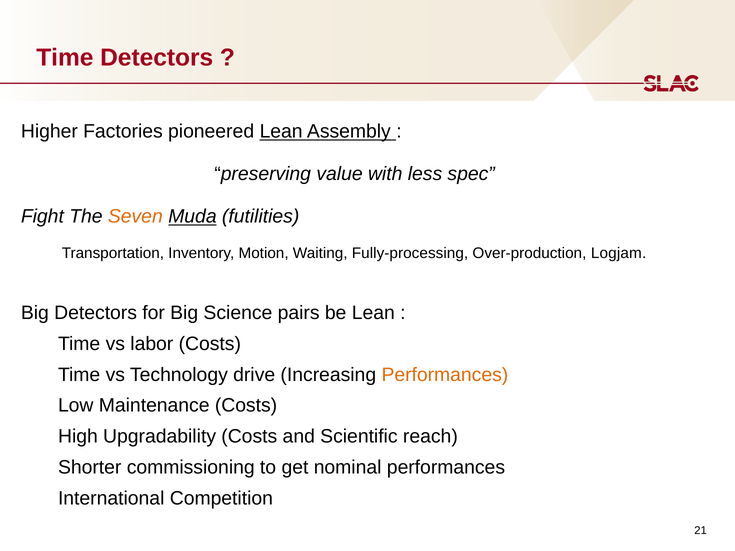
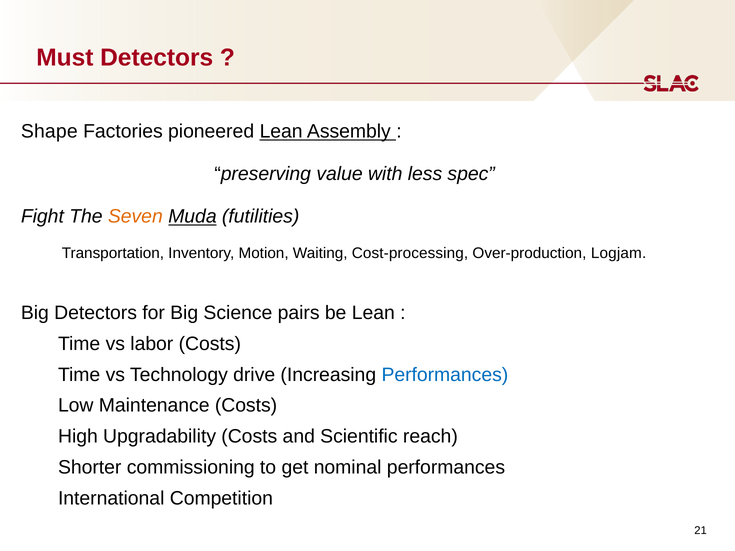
Time: Time -> Must (65, 58)
Higher: Higher -> Shape (49, 131)
Fully-processing: Fully-processing -> Cost-processing (410, 253)
Performances colour: orange -> blue (445, 375)
